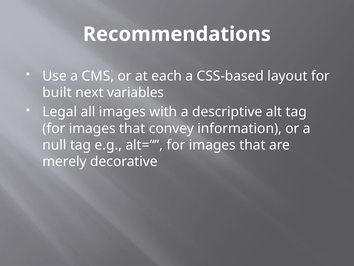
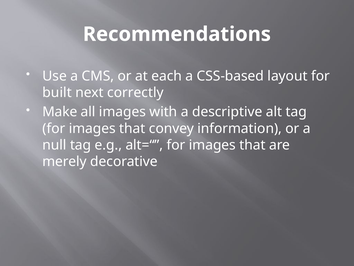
variables: variables -> correctly (135, 92)
Legal: Legal -> Make (60, 112)
